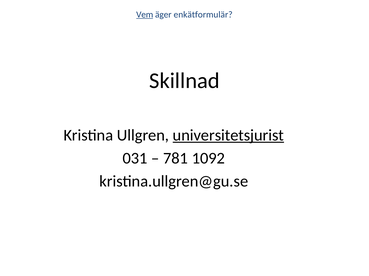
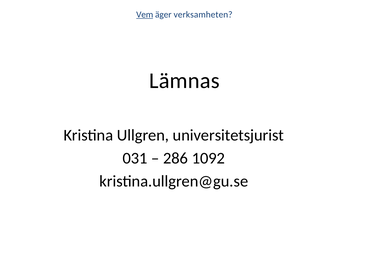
enkätformulär: enkätformulär -> verksamheten (203, 15)
Skillnad: Skillnad -> Lämnas (184, 81)
universitetsjurist underline: present -> none (228, 136)
781: 781 -> 286 (176, 159)
